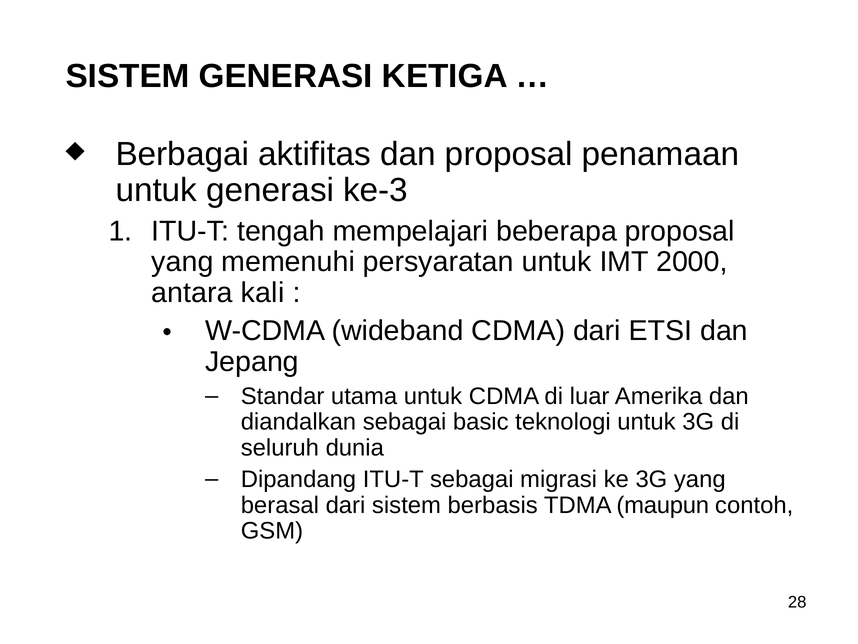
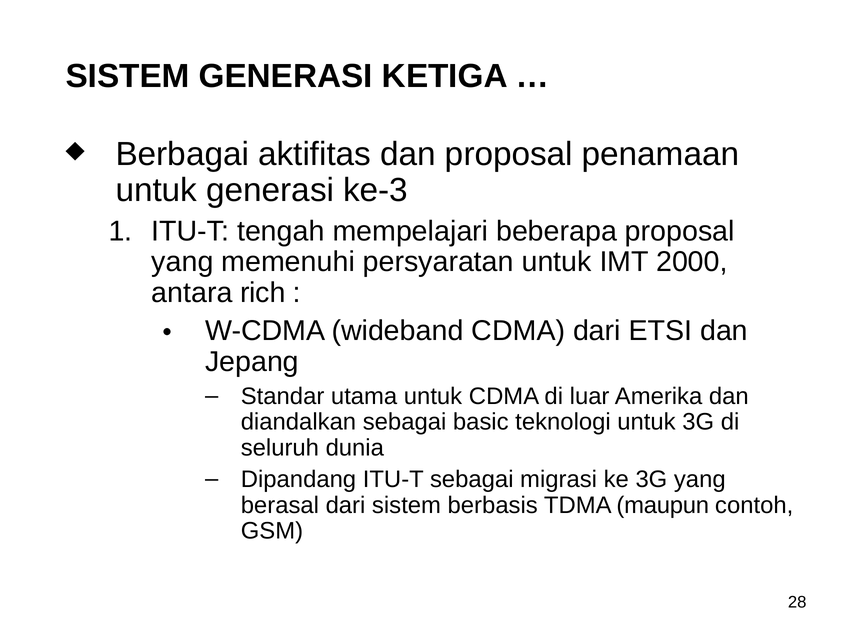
kali: kali -> rich (263, 293)
